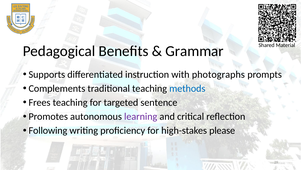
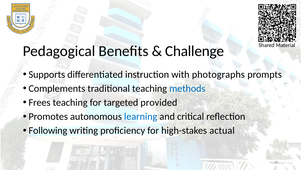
Grammar: Grammar -> Challenge (195, 51)
sentence: sentence -> provided (159, 102)
learning colour: purple -> blue (141, 116)
please: please -> actual (222, 130)
